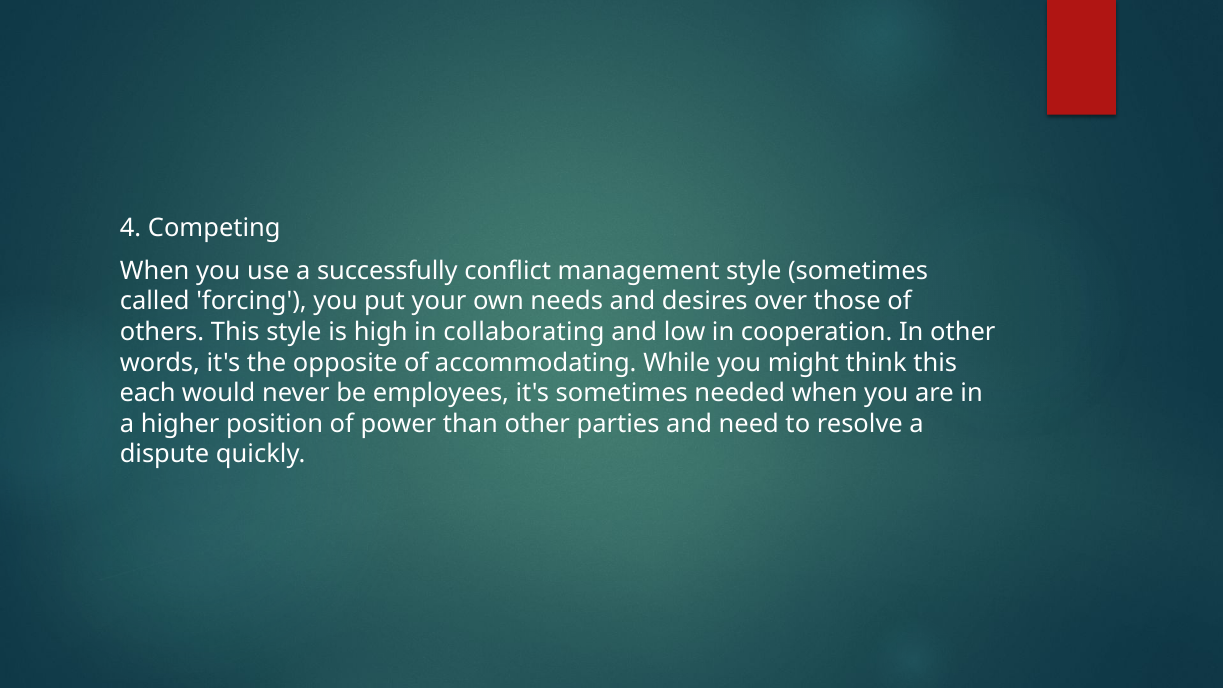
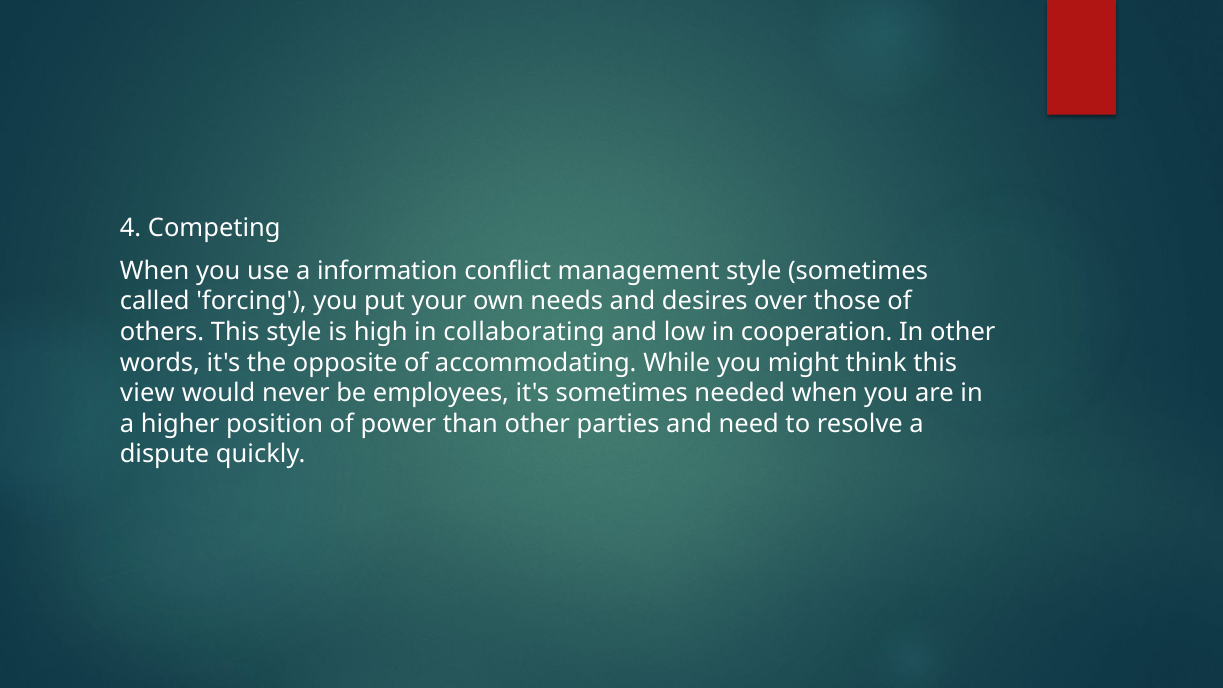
successfully: successfully -> information (387, 271)
each: each -> view (147, 393)
